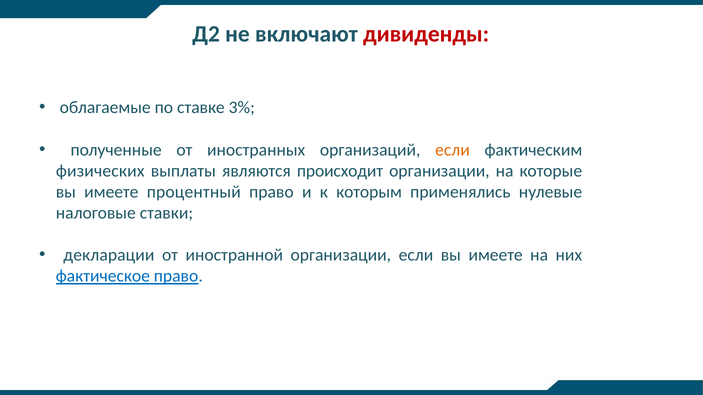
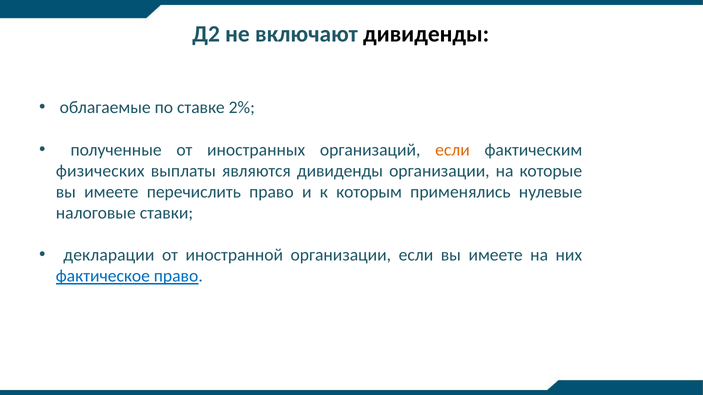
дивиденды colour: red -> black (426, 34)
3%: 3% -> 2% (242, 108)
являются происходит: происходит -> дивиденды (340, 171)
процентный: процентный -> перечислить (194, 192)
